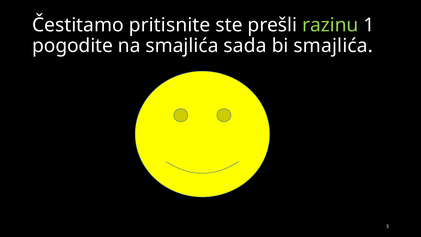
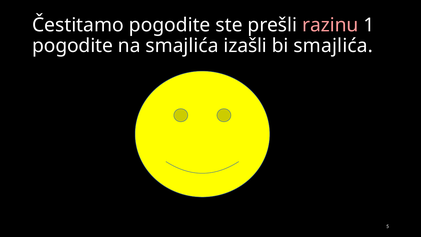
Čestitamo pritisnite: pritisnite -> pogodite (170, 25)
razinu colour: light green -> pink (330, 25)
sada: sada -> izašli (245, 46)
